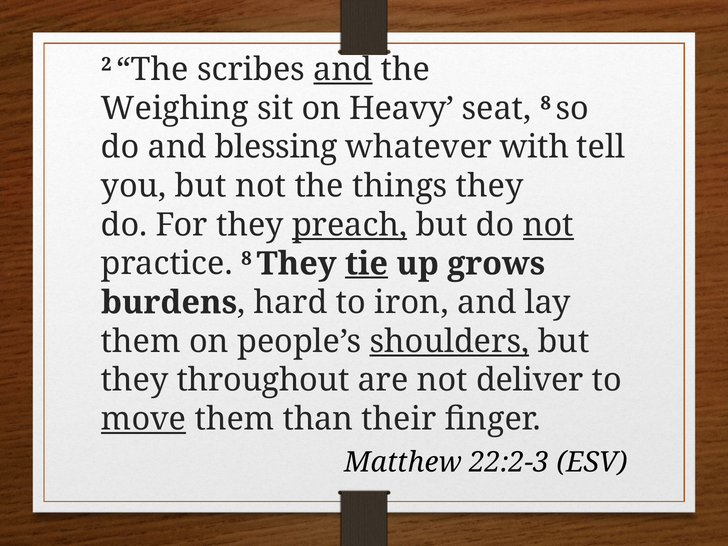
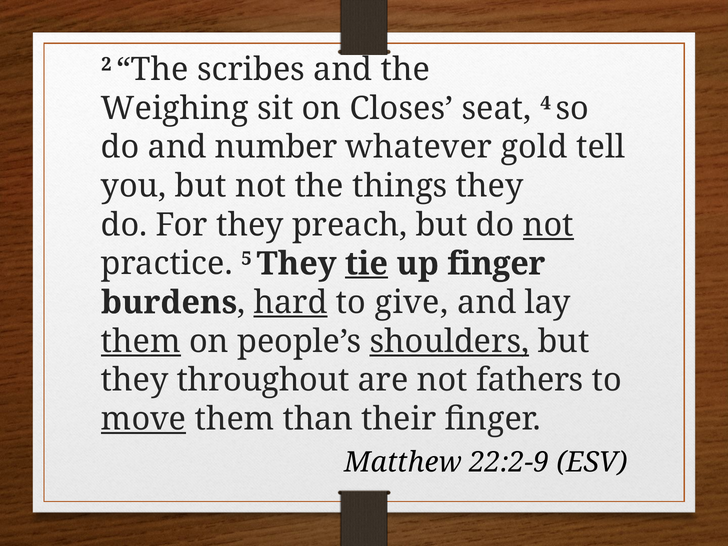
and underline: present -> none (343, 70)
Heavy: Heavy -> Closes (402, 108)
seat 8: 8 -> 4 (546, 103)
blessing: blessing -> number (276, 147)
with: with -> gold (534, 147)
preach underline: present -> none (350, 225)
practice 8: 8 -> 5 (246, 259)
up grows: grows -> finger (496, 264)
hard underline: none -> present (291, 303)
iron: iron -> give (412, 303)
them underline: none -> present (141, 341)
deliver: deliver -> fathers (530, 380)
22:2-3: 22:2-3 -> 22:2-9 (509, 462)
